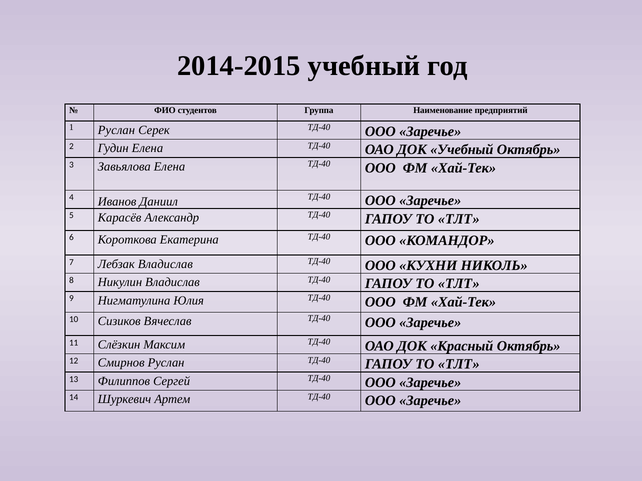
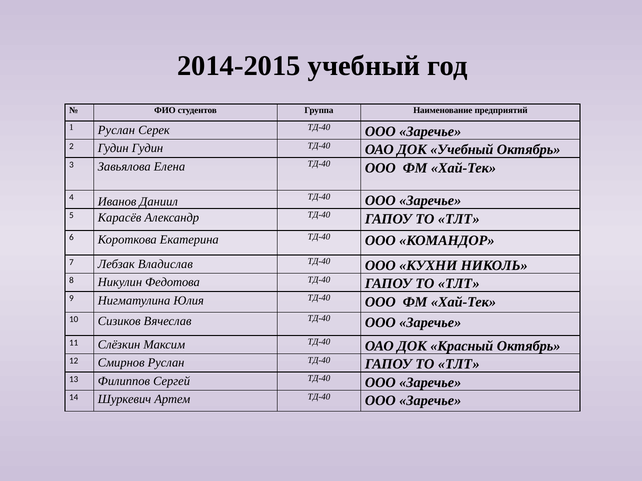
Гудин Елена: Елена -> Гудин (148, 148)
Никулин Владислав: Владислав -> Федотова (173, 283)
